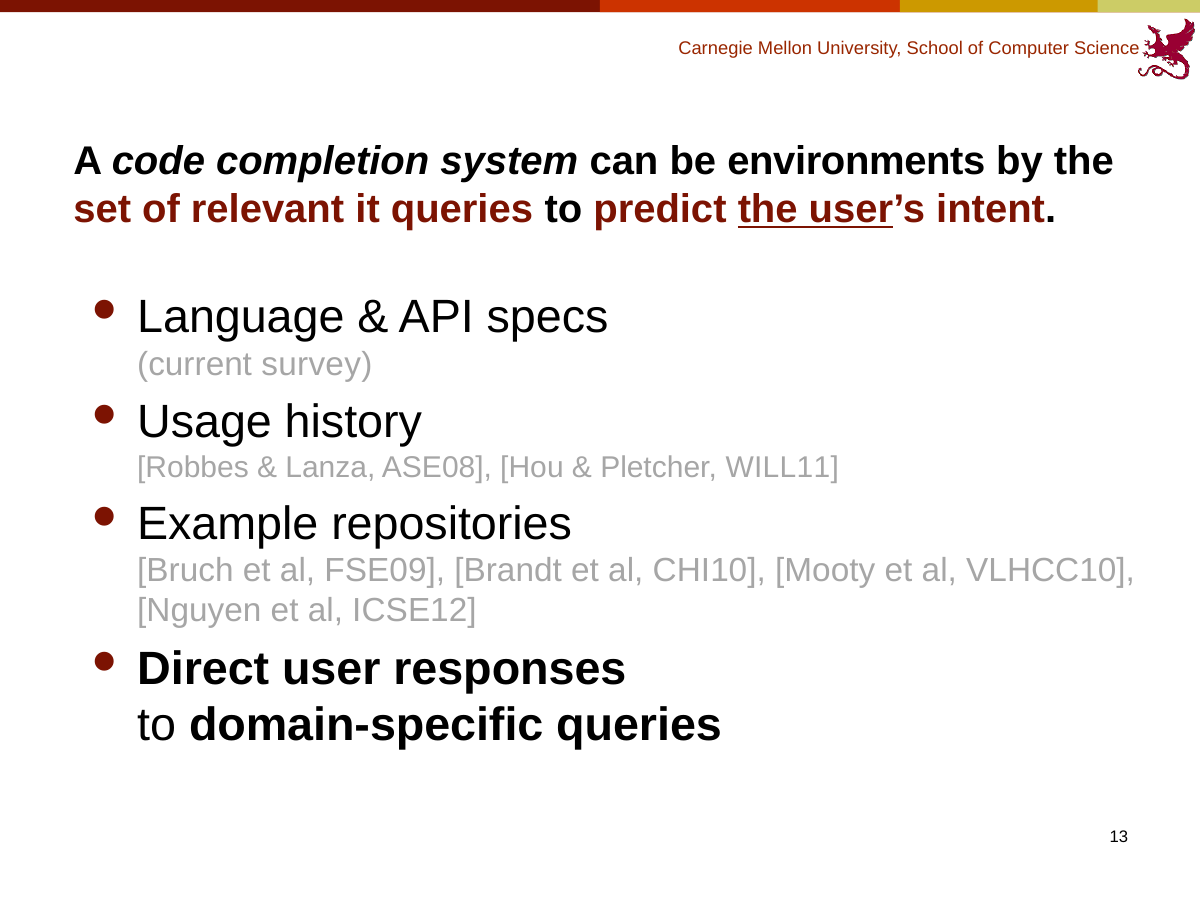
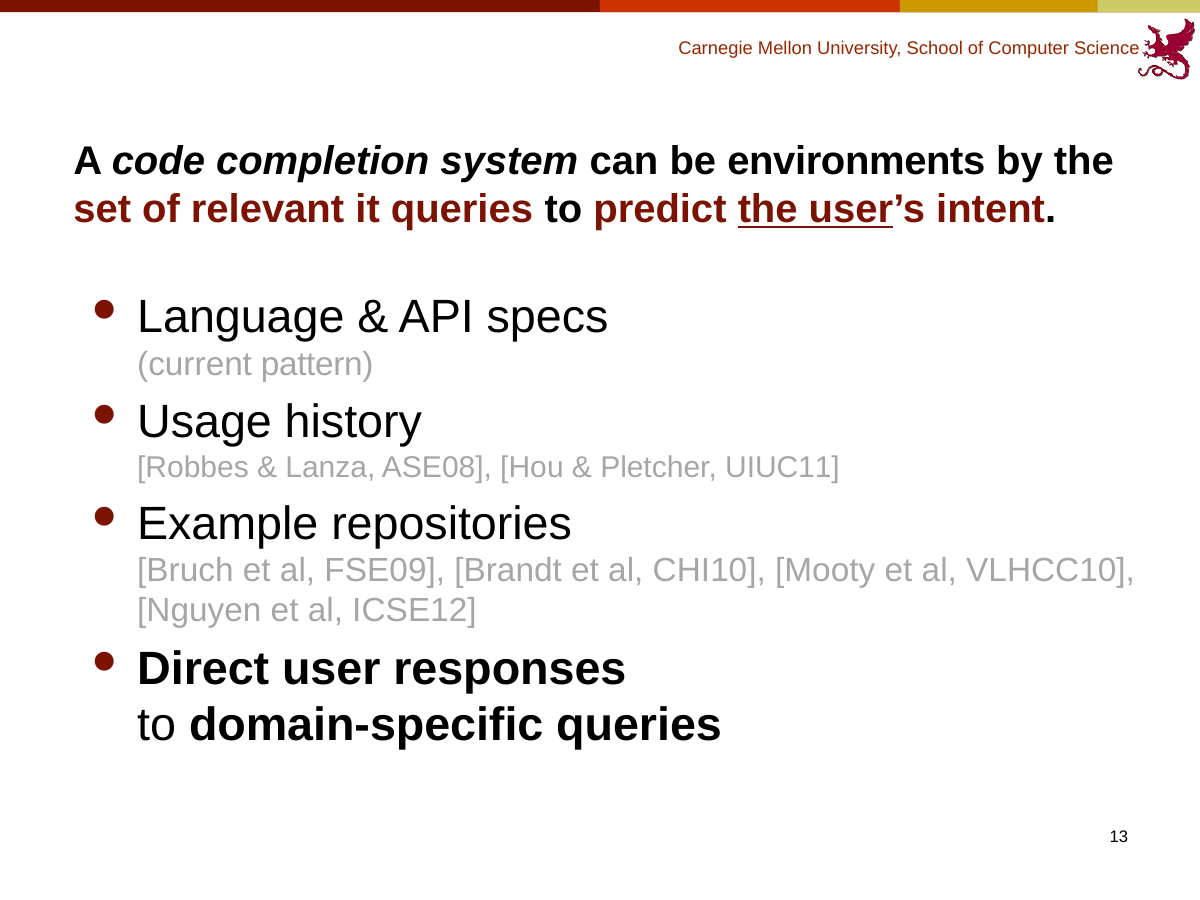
survey: survey -> pattern (317, 364)
WILL11: WILL11 -> UIUC11 (782, 467)
